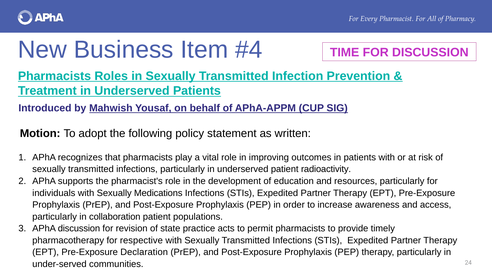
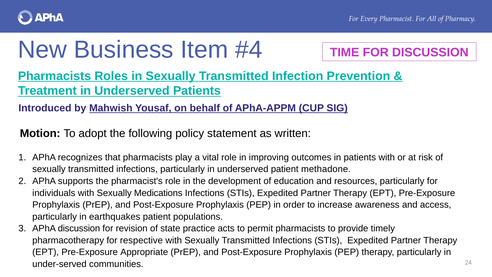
radioactivity: radioactivity -> methadone (326, 169)
collaboration: collaboration -> earthquakes (115, 216)
Declaration: Declaration -> Appropriate (144, 252)
